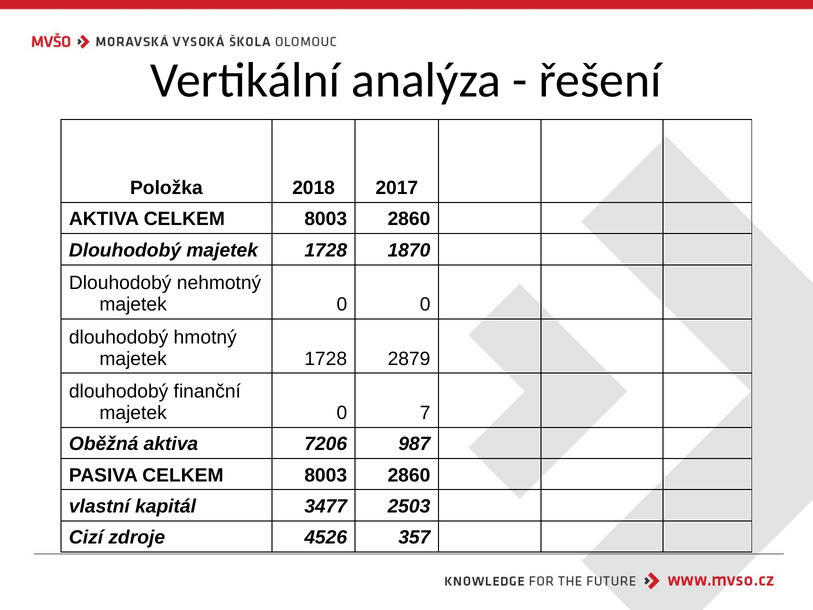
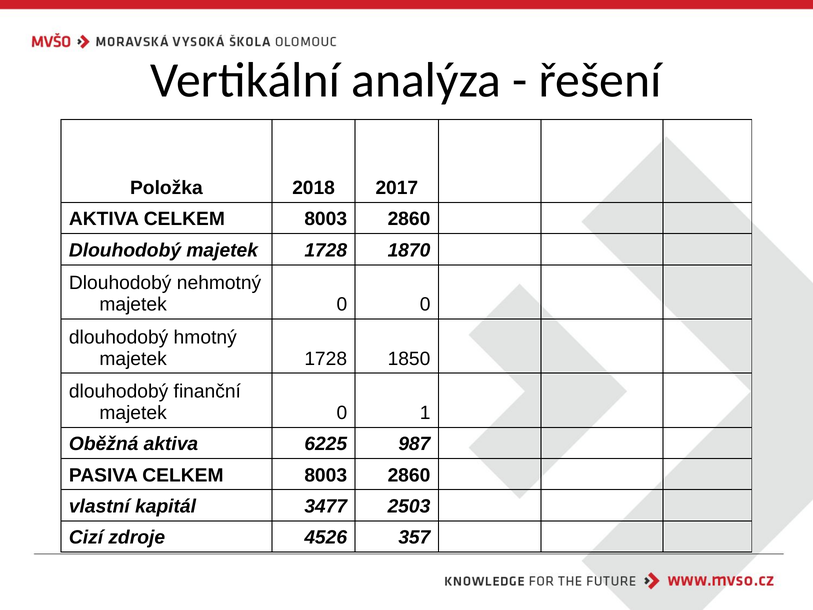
2879: 2879 -> 1850 (409, 359)
7: 7 -> 1 (425, 413)
7206: 7206 -> 6225 (326, 444)
